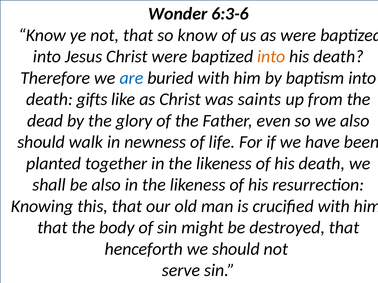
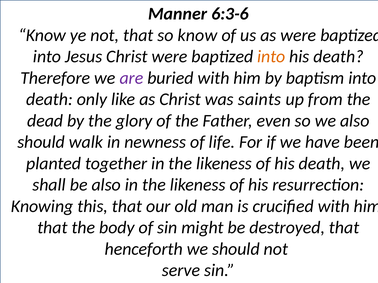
Wonder: Wonder -> Manner (178, 14)
are colour: blue -> purple (131, 78)
gifts: gifts -> only (92, 99)
